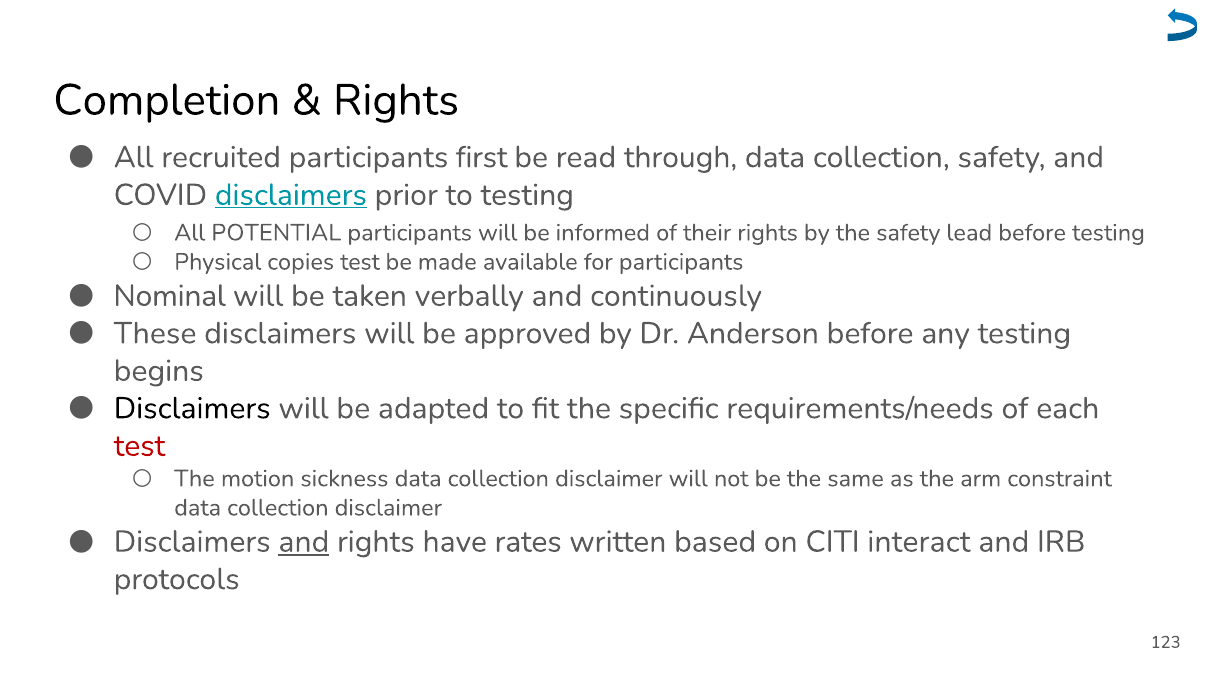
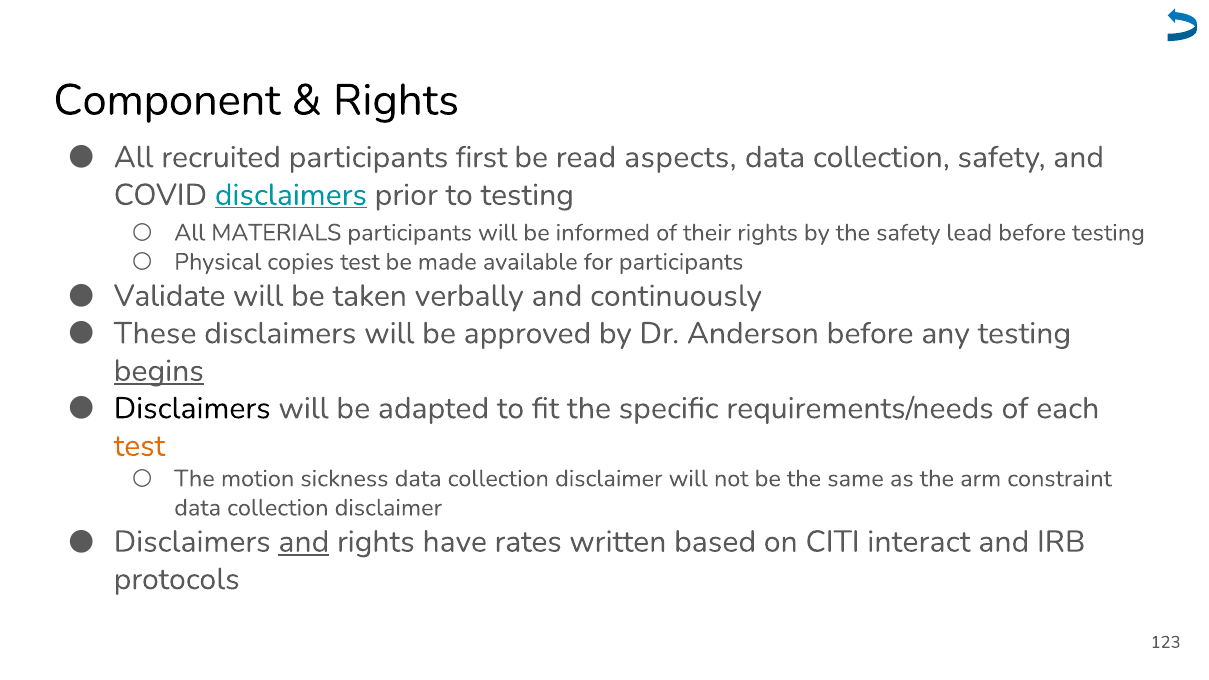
Completion: Completion -> Component (167, 100)
through: through -> aspects (680, 157)
POTENTIAL: POTENTIAL -> MATERIALS (276, 233)
Nominal: Nominal -> Validate (170, 296)
begins underline: none -> present (159, 371)
test colour: red -> orange (139, 446)
